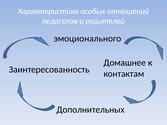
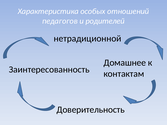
эмоционального: эмоционального -> нетрадиционной (88, 39)
Дополнительных: Дополнительных -> Доверительность (91, 110)
